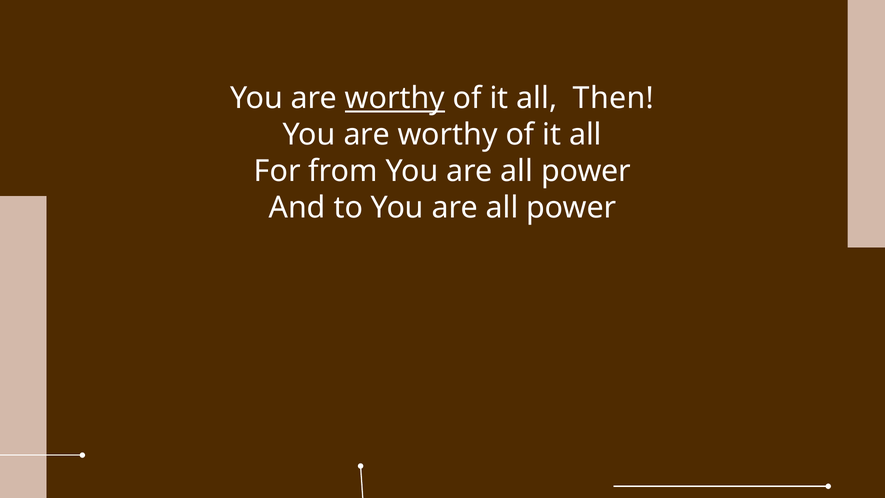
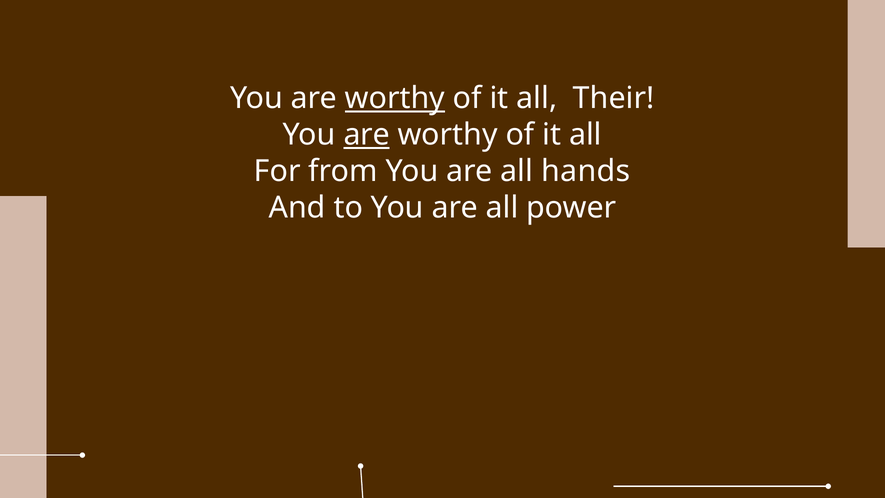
Then: Then -> Their (614, 98)
are underline: none -> present (367, 135)
power: power -> hands (586, 171)
